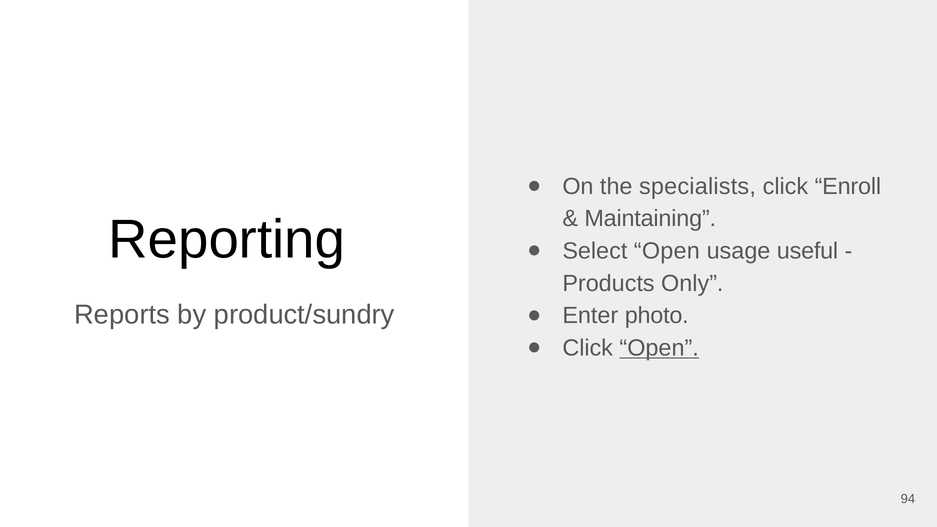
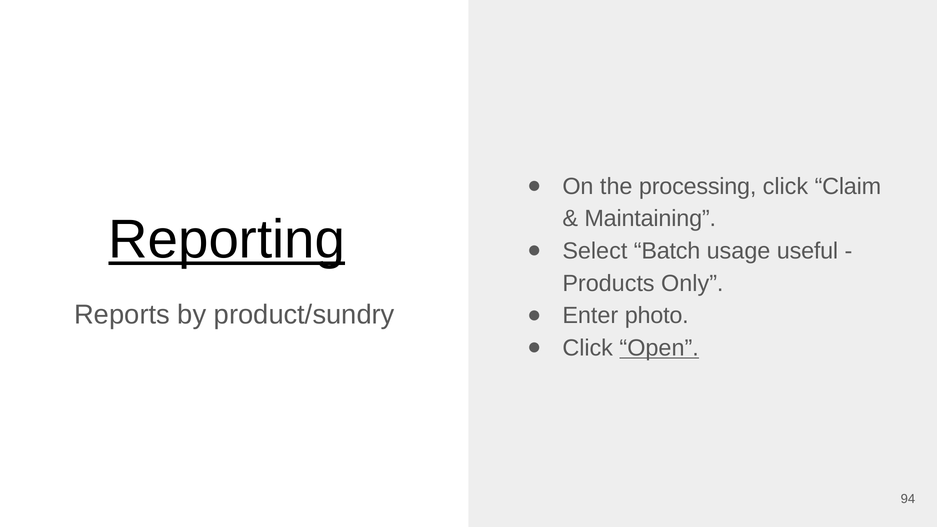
specialists: specialists -> processing (698, 186)
Enroll: Enroll -> Claim (848, 186)
Reporting underline: none -> present (227, 240)
Select Open: Open -> Batch (667, 251)
